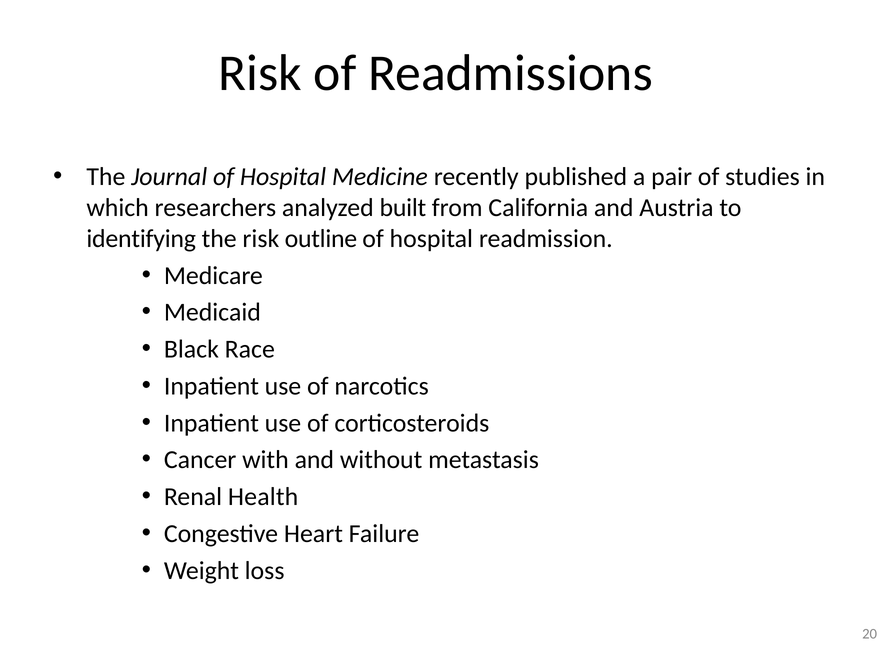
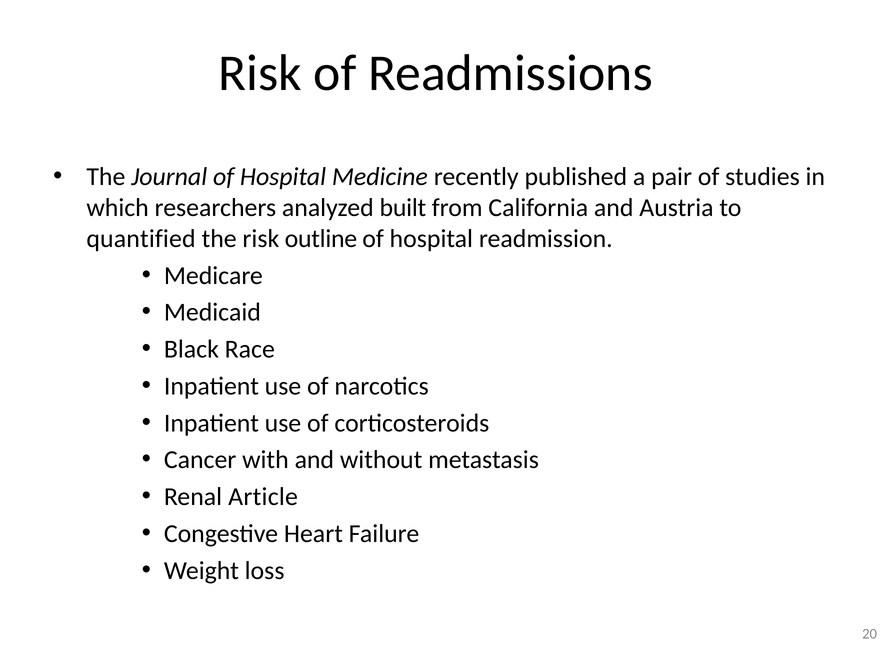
identifying: identifying -> quantified (141, 239)
Health: Health -> Article (263, 497)
